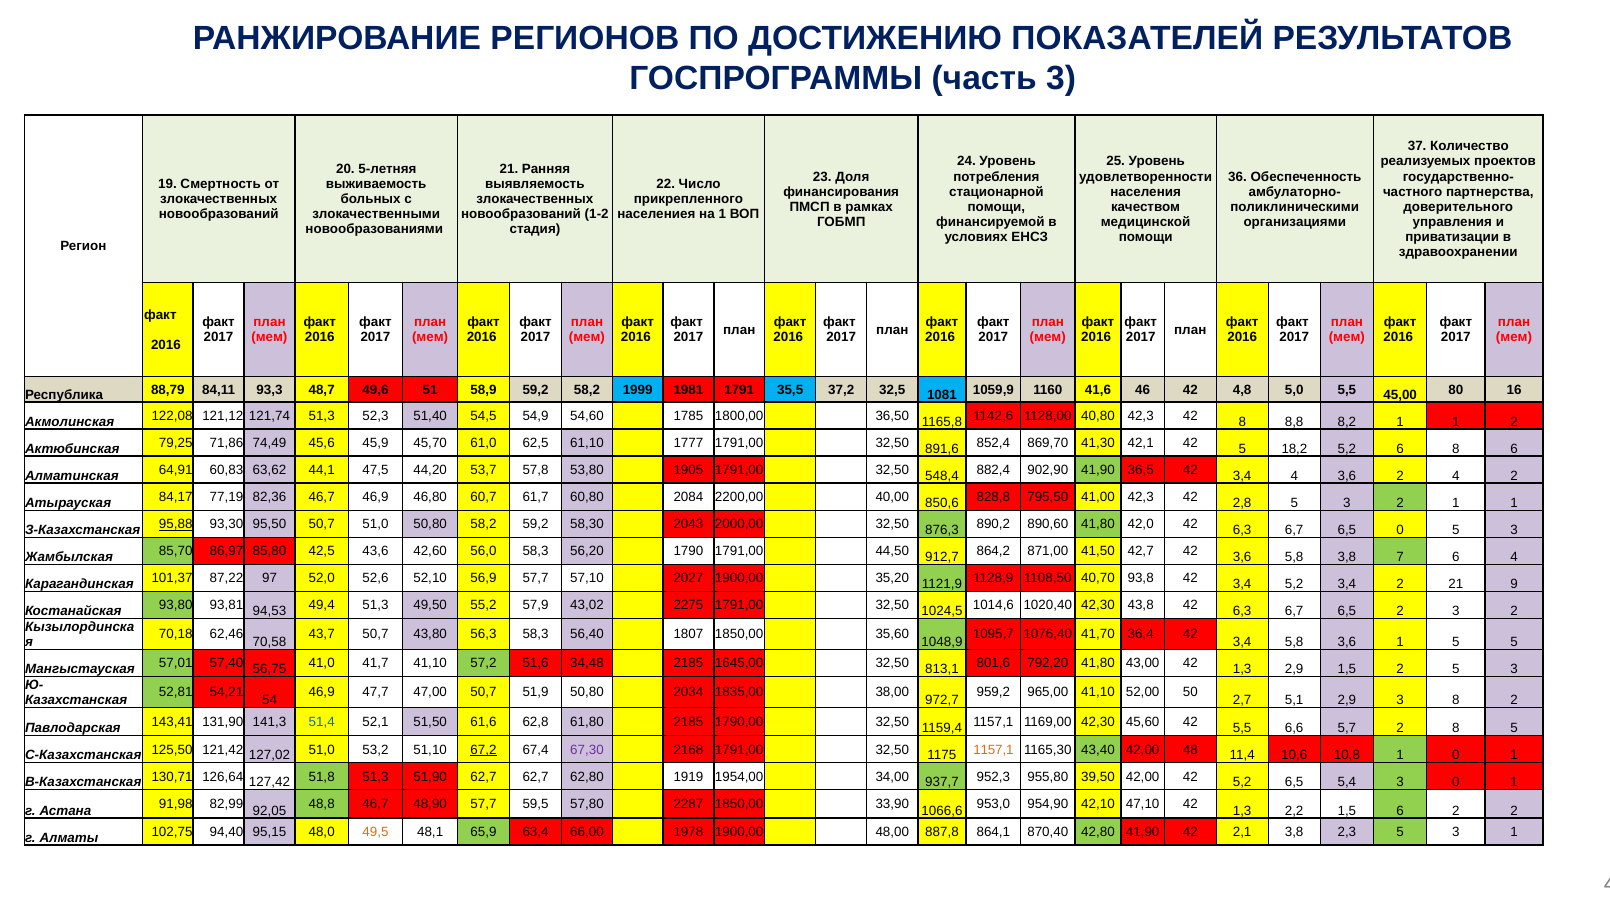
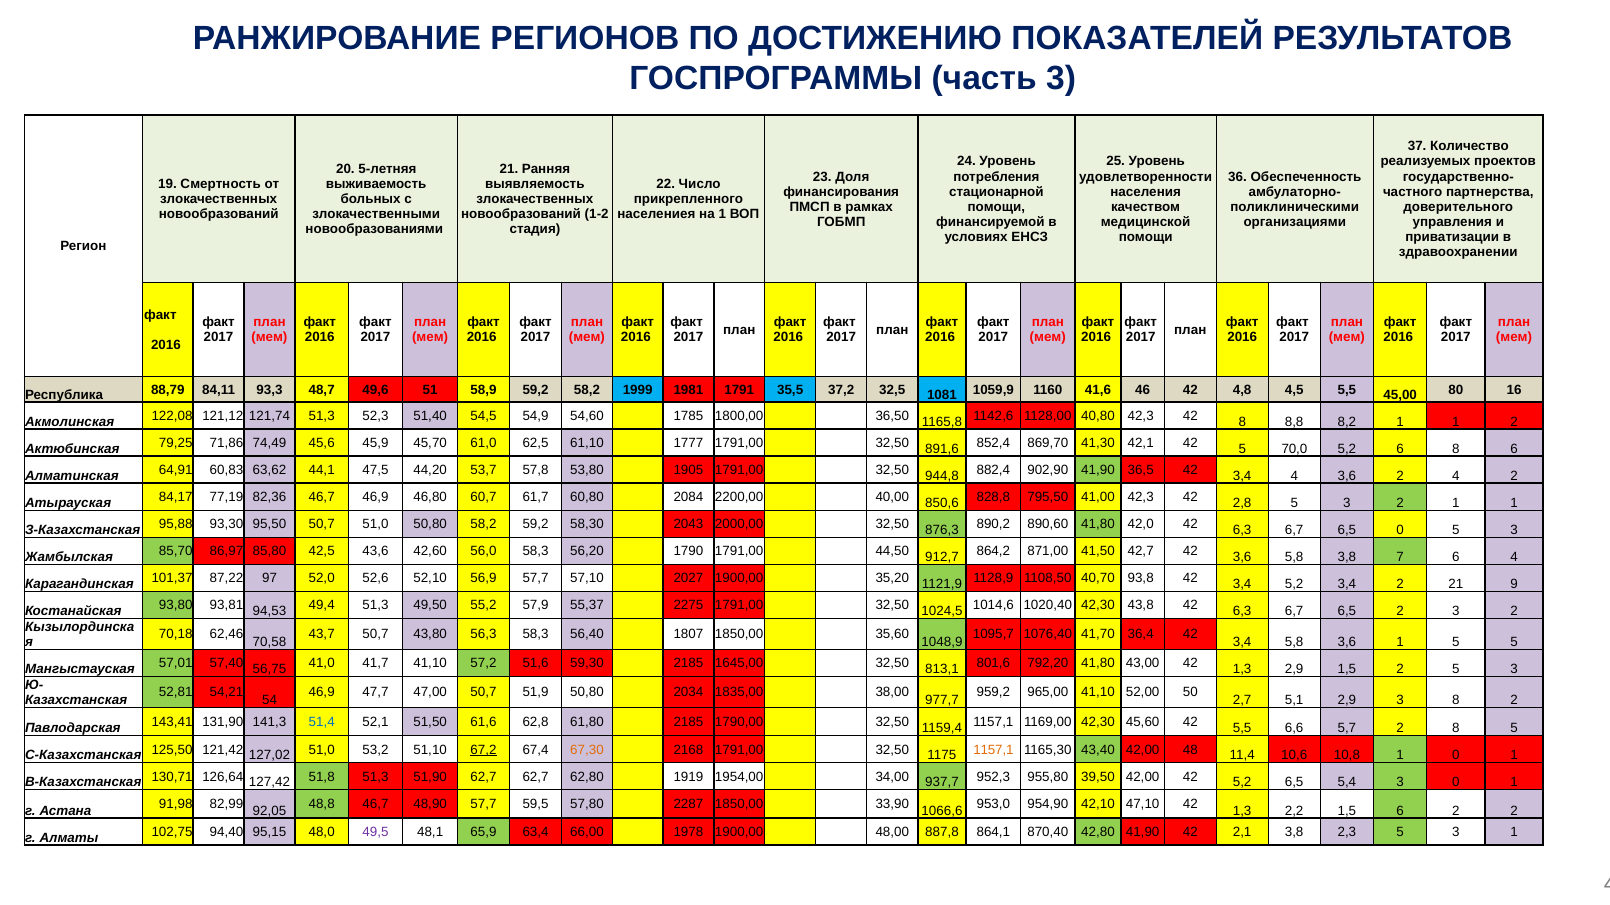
5,0: 5,0 -> 4,5 (1294, 390)
18,2: 18,2 -> 70,0 (1294, 449)
548,4: 548,4 -> 944,8 (942, 476)
95,88 underline: present -> none (176, 525)
43,02: 43,02 -> 55,37 (587, 606)
34,48: 34,48 -> 59,30 (587, 664)
972,7: 972,7 -> 977,7 (942, 700)
67,30 colour: purple -> orange (587, 750)
49,5 colour: orange -> purple (376, 833)
